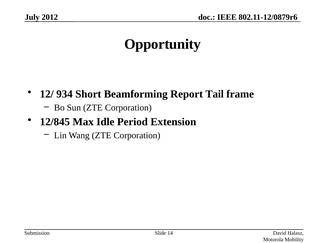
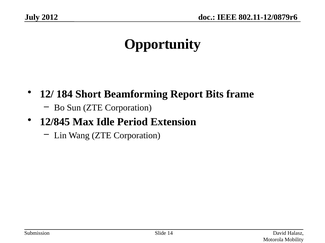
934: 934 -> 184 (64, 94)
Tail: Tail -> Bits (215, 94)
